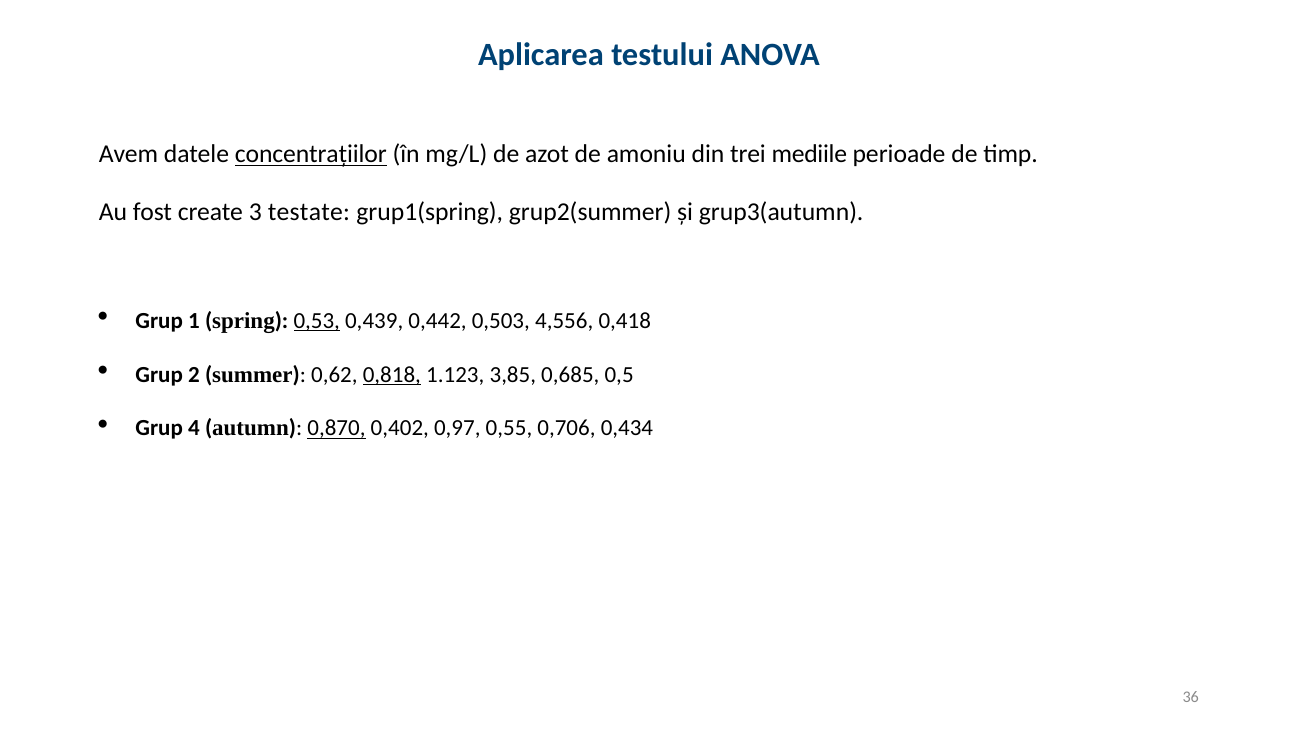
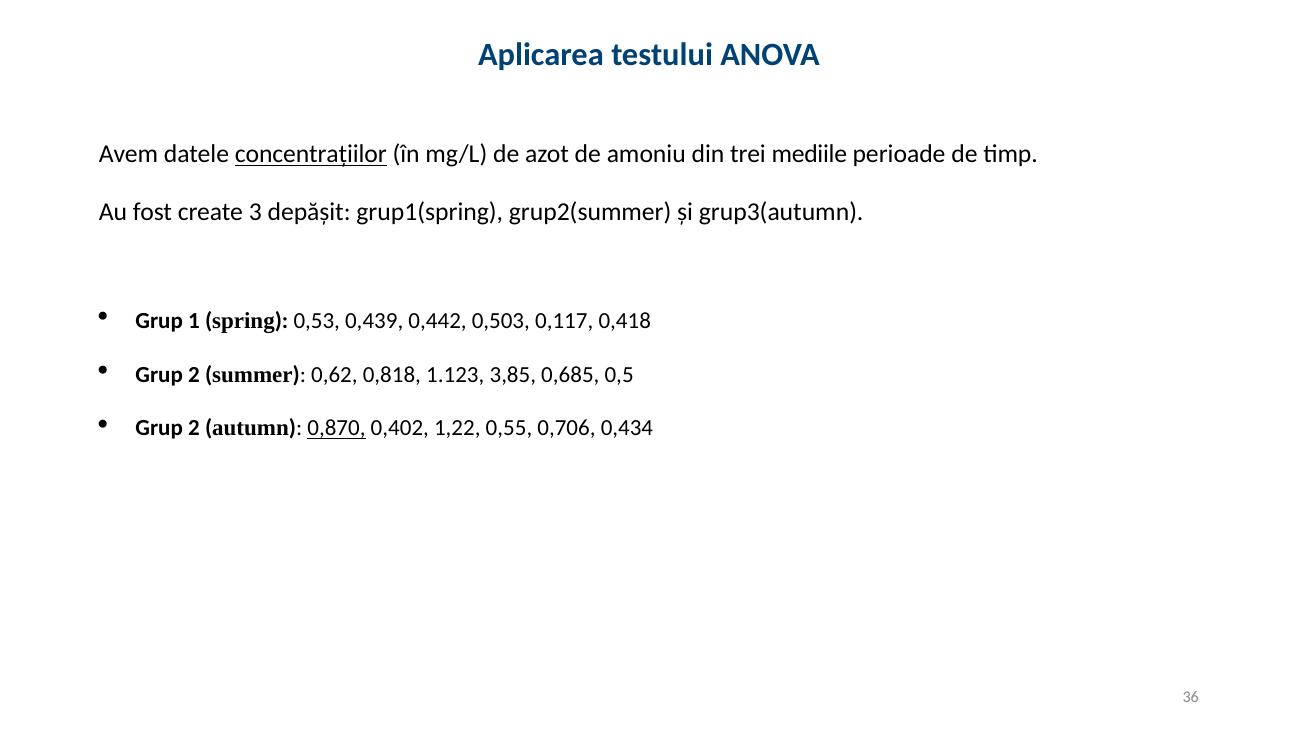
testate: testate -> depășit (309, 212)
0,53 underline: present -> none (317, 321)
4,556: 4,556 -> 0,117 (564, 321)
0,818 underline: present -> none (392, 375)
4: 4 -> 2 (194, 428)
0,97: 0,97 -> 1,22 (457, 428)
